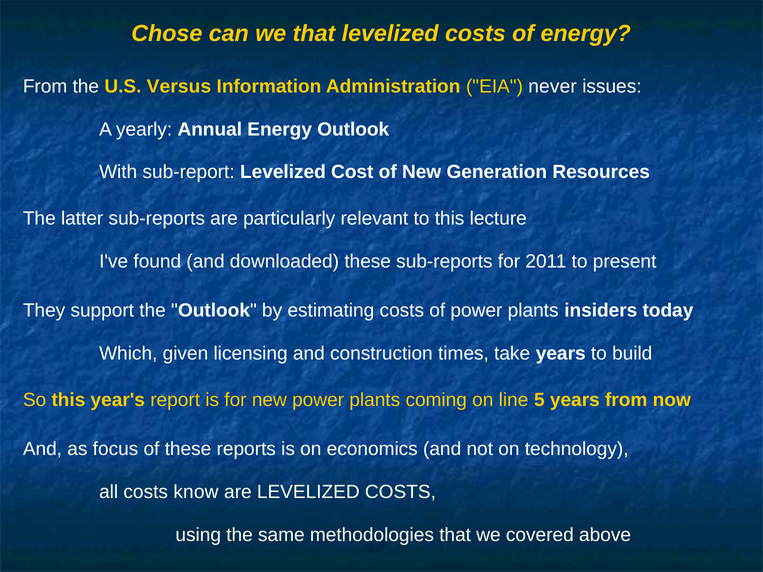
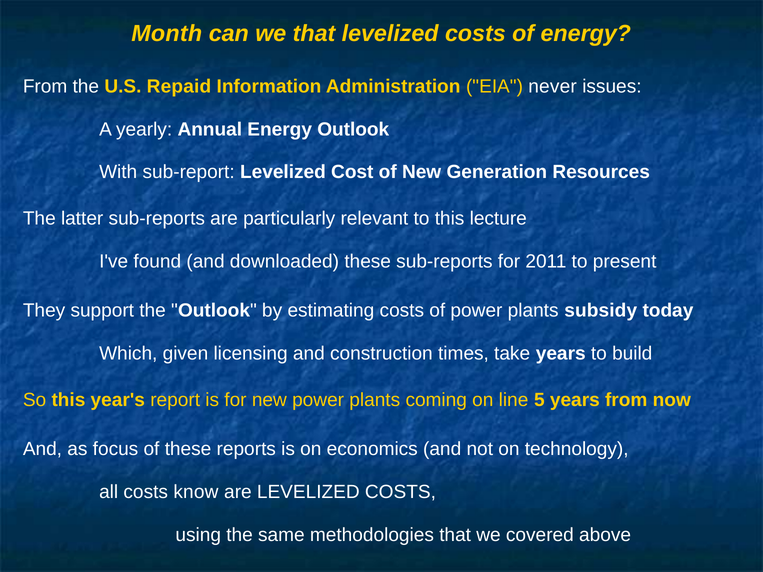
Chose: Chose -> Month (167, 33)
Versus: Versus -> Repaid (179, 86)
insiders: insiders -> subsidy (601, 311)
